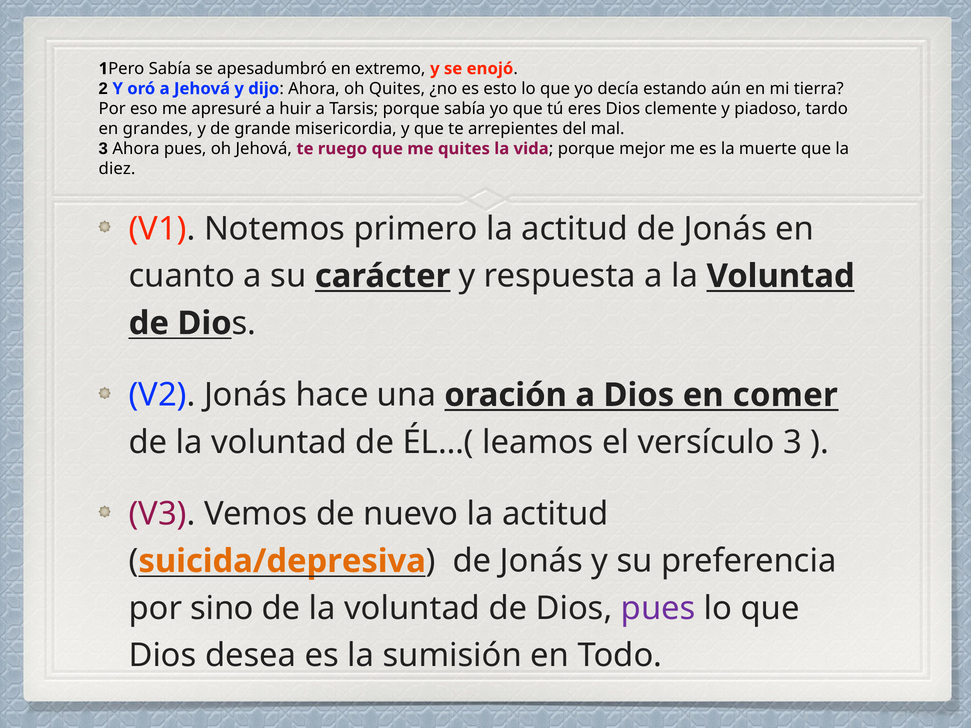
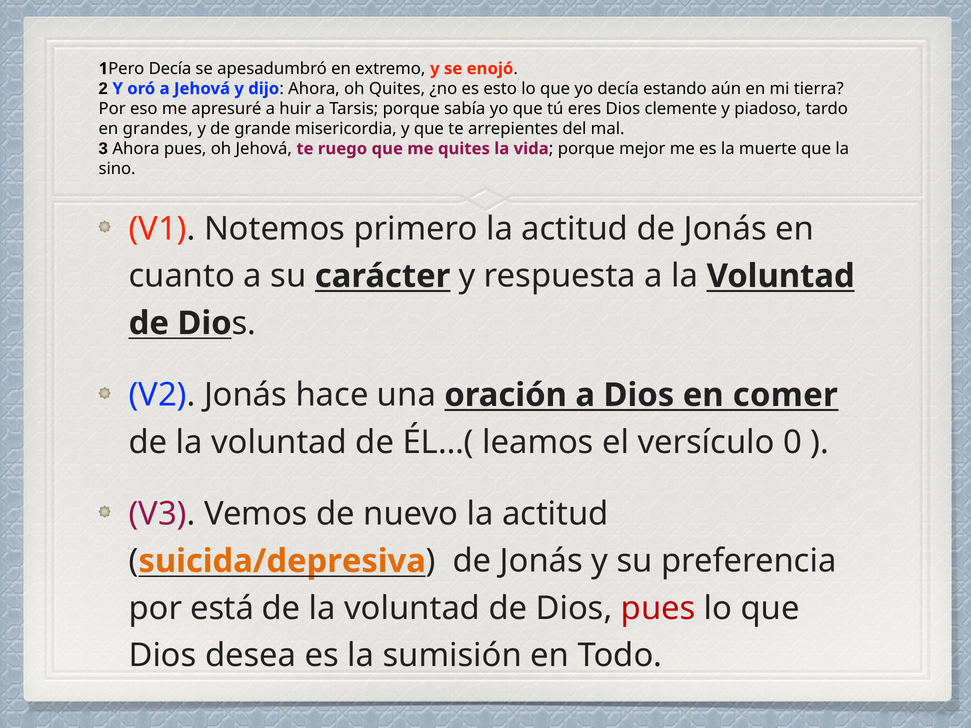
1Pero Sabía: Sabía -> Decía (170, 69)
diez: diez -> sino (117, 169)
versículo 3: 3 -> 0 (792, 442)
sino: sino -> está (222, 609)
pues colour: purple -> red (658, 609)
